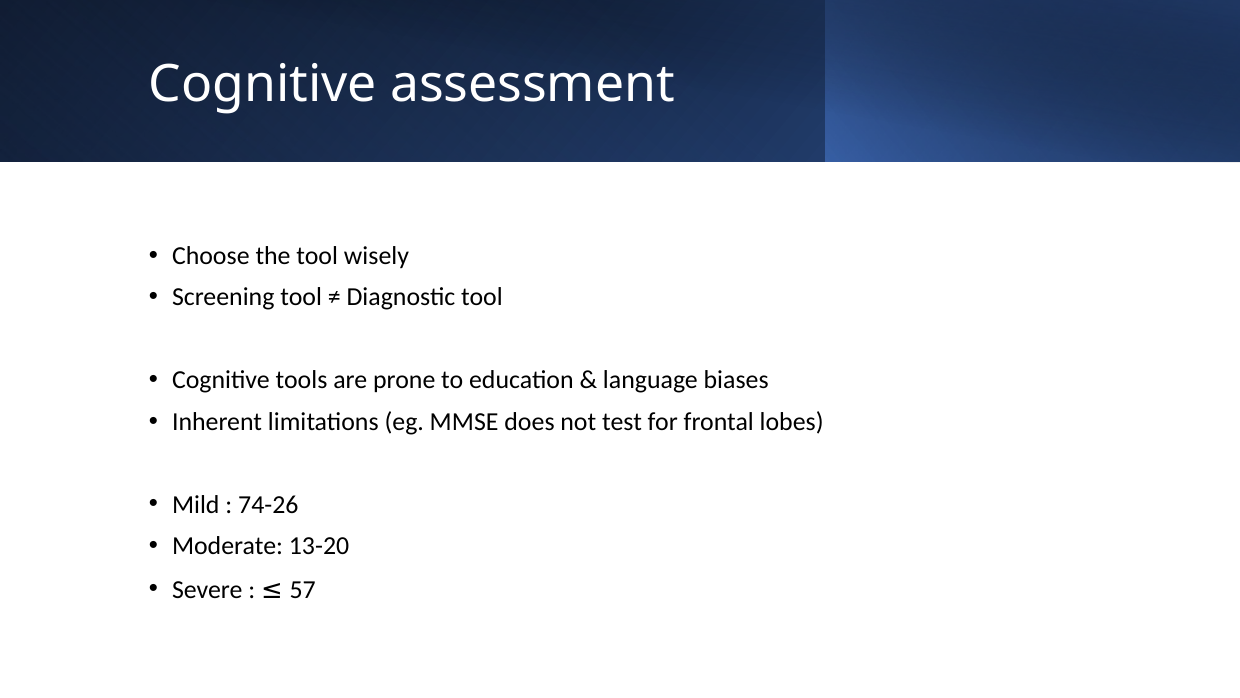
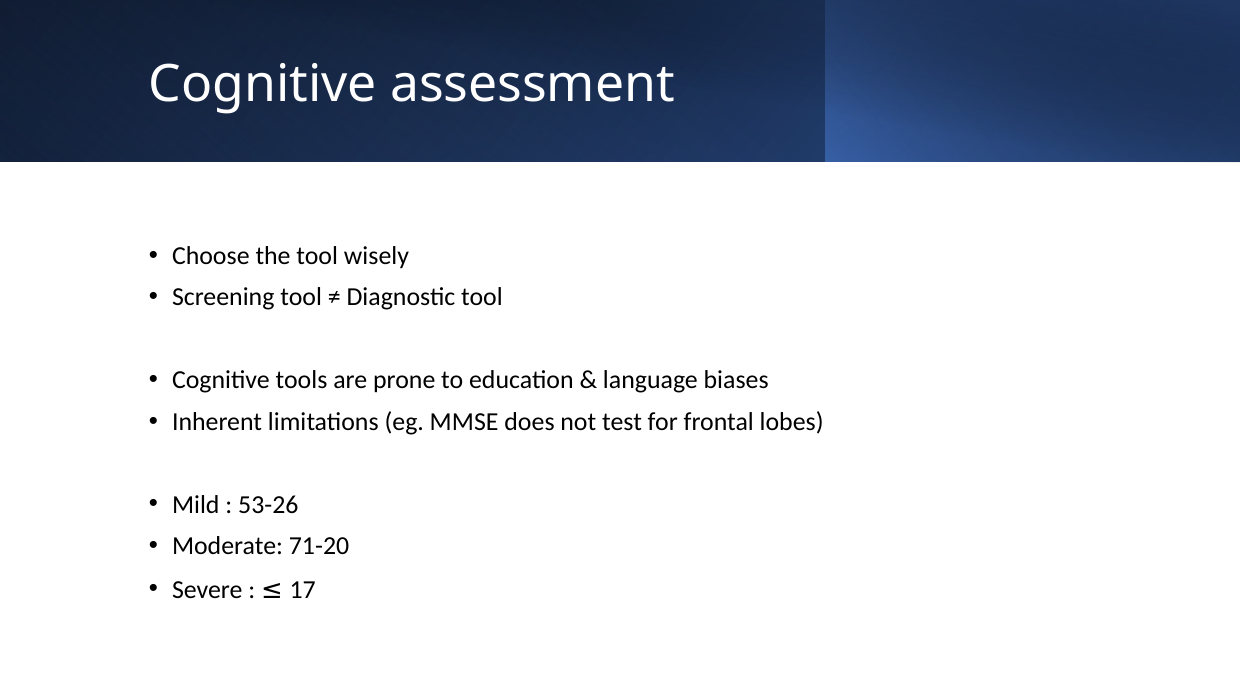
74-26: 74-26 -> 53-26 (268, 504)
13-20: 13-20 -> 71-20 (319, 546)
57: 57 -> 17 (303, 590)
